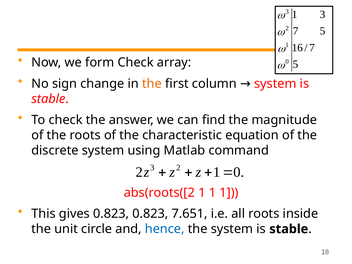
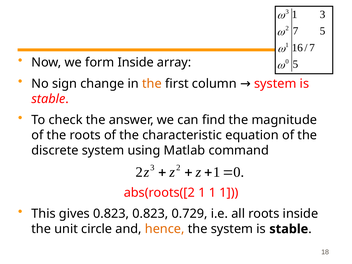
form Check: Check -> Inside (136, 62)
7.651: 7.651 -> 0.729 (190, 214)
hence colour: blue -> orange (165, 229)
